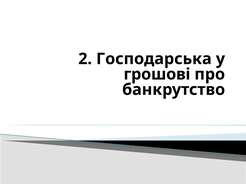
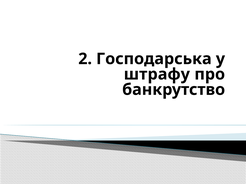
грошовi: грошовi -> штрафу (157, 74)
